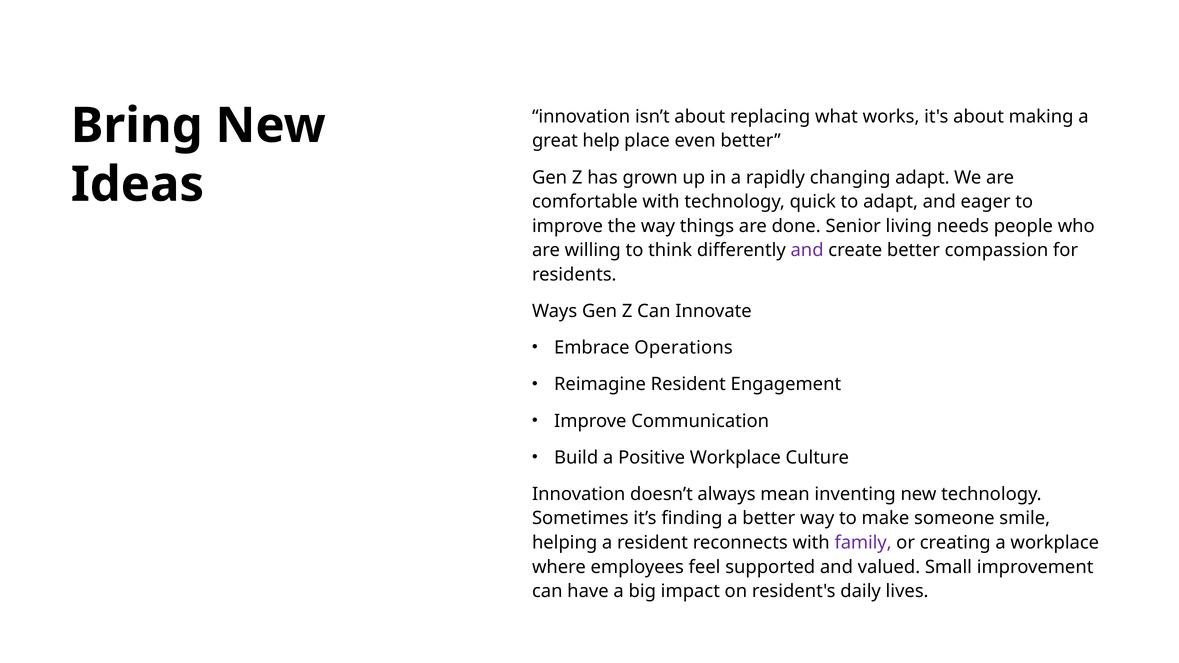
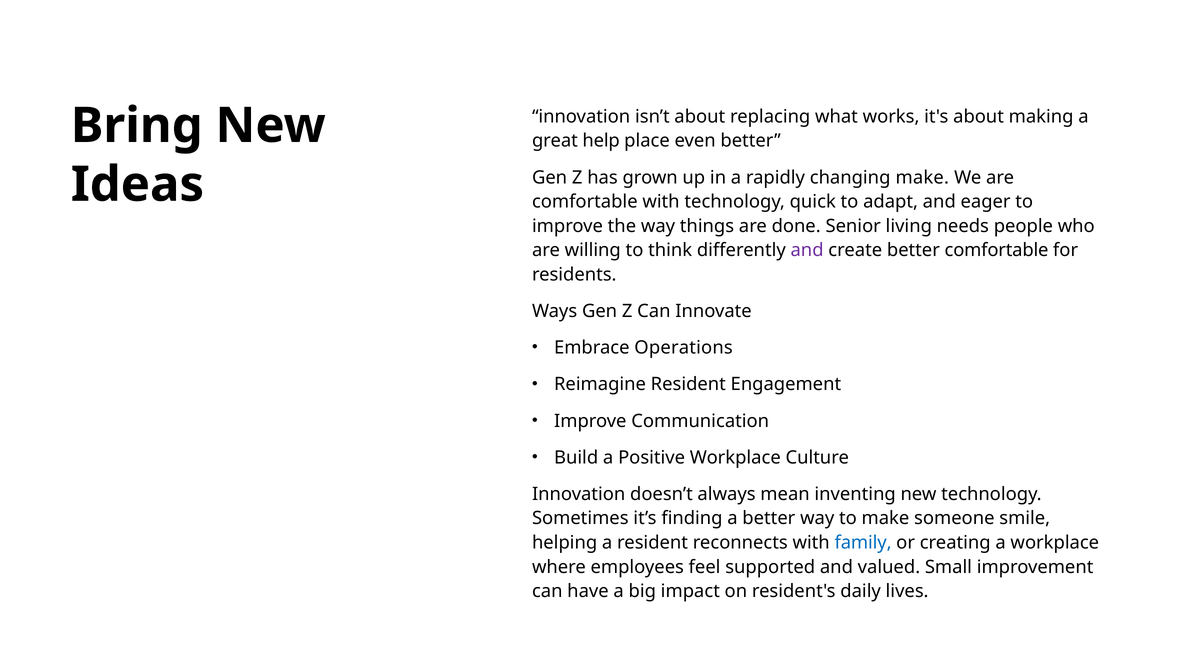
changing adapt: adapt -> make (922, 178)
better compassion: compassion -> comfortable (997, 250)
family colour: purple -> blue (863, 543)
